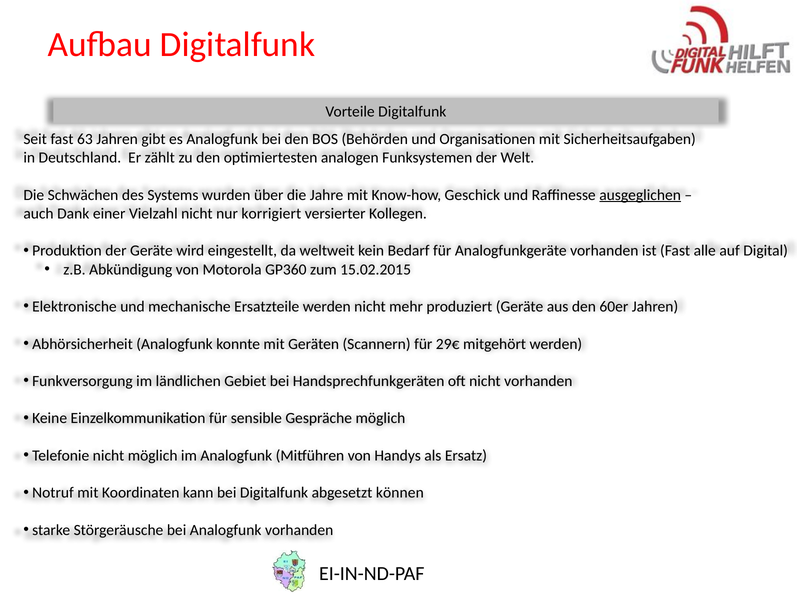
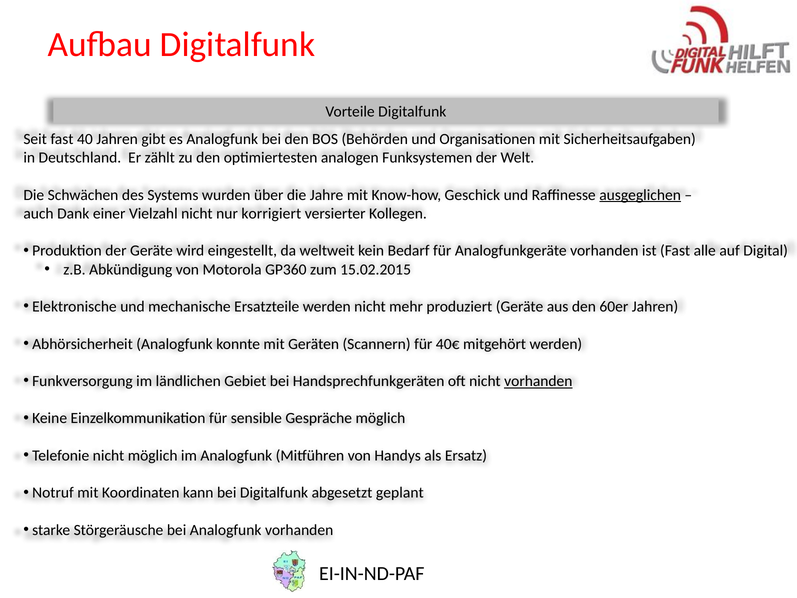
63: 63 -> 40 (85, 139)
29€: 29€ -> 40€ (448, 344)
vorhanden underline: none -> present (538, 381)
können: können -> geplant (400, 493)
